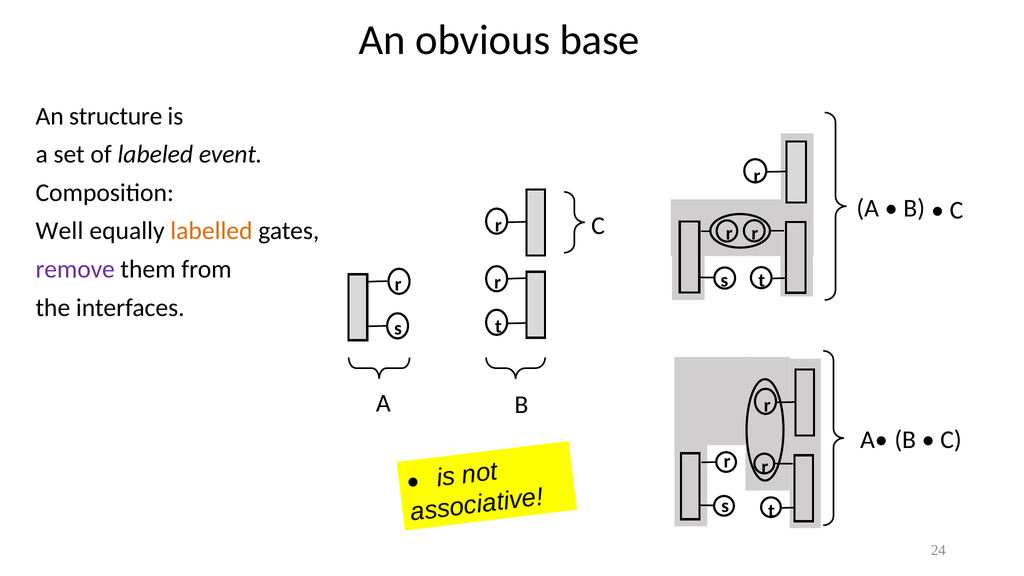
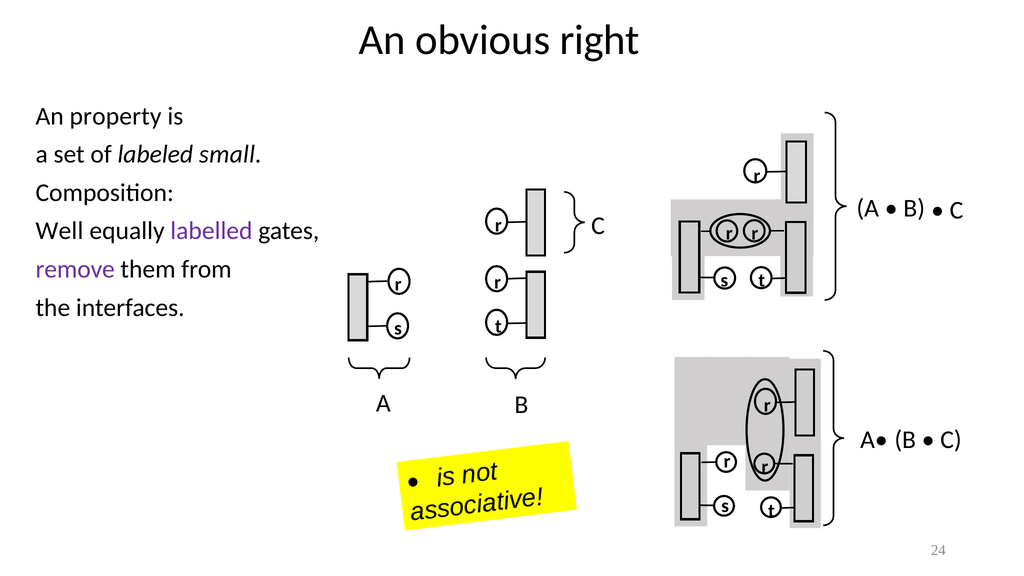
base: base -> right (600, 40)
structure: structure -> property (116, 116)
event: event -> small (230, 154)
labelled colour: orange -> purple (211, 231)
